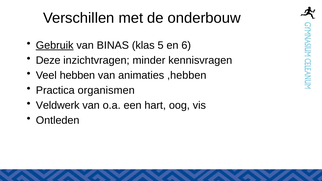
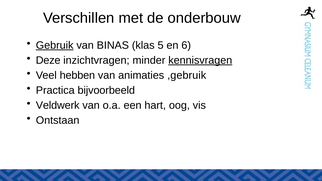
kennisvragen underline: none -> present (200, 60)
,hebben: ,hebben -> ,gebruik (187, 75)
organismen: organismen -> bijvoorbeeld (106, 90)
Ontleden: Ontleden -> Ontstaan (58, 120)
